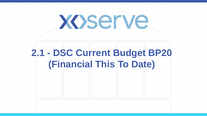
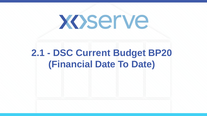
Financial This: This -> Date (105, 65)
